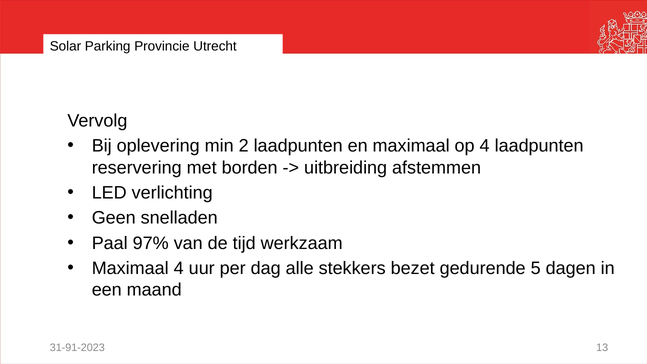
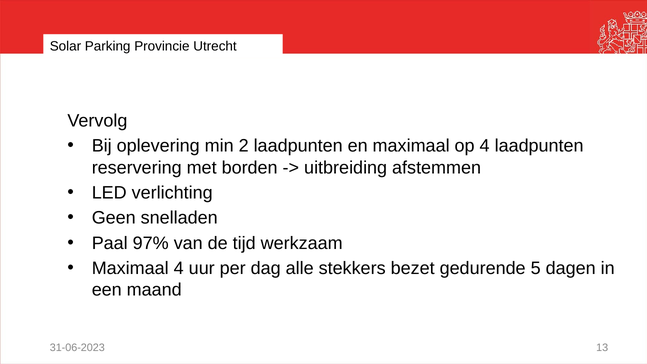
31-91-2023: 31-91-2023 -> 31-06-2023 (77, 348)
